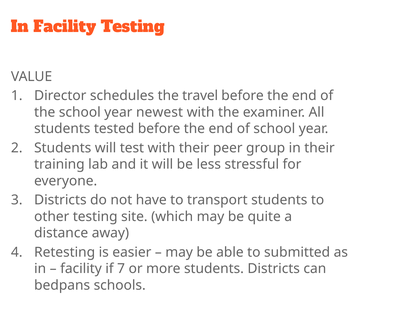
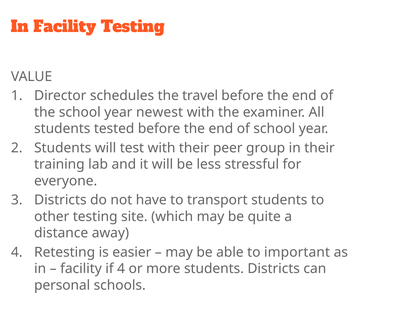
submitted: submitted -> important (297, 252)
if 7: 7 -> 4 (121, 269)
bedpans: bedpans -> personal (62, 285)
